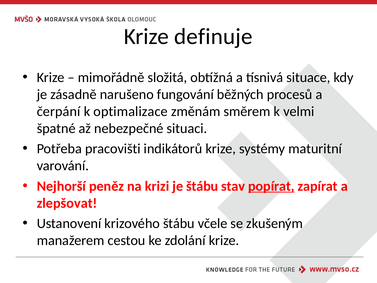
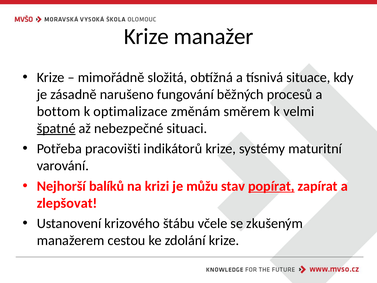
definuje: definuje -> manažer (214, 36)
čerpání: čerpání -> bottom (59, 111)
špatné underline: none -> present (56, 128)
peněz: peněz -> balíků (107, 186)
je štábu: štábu -> můžu (202, 186)
